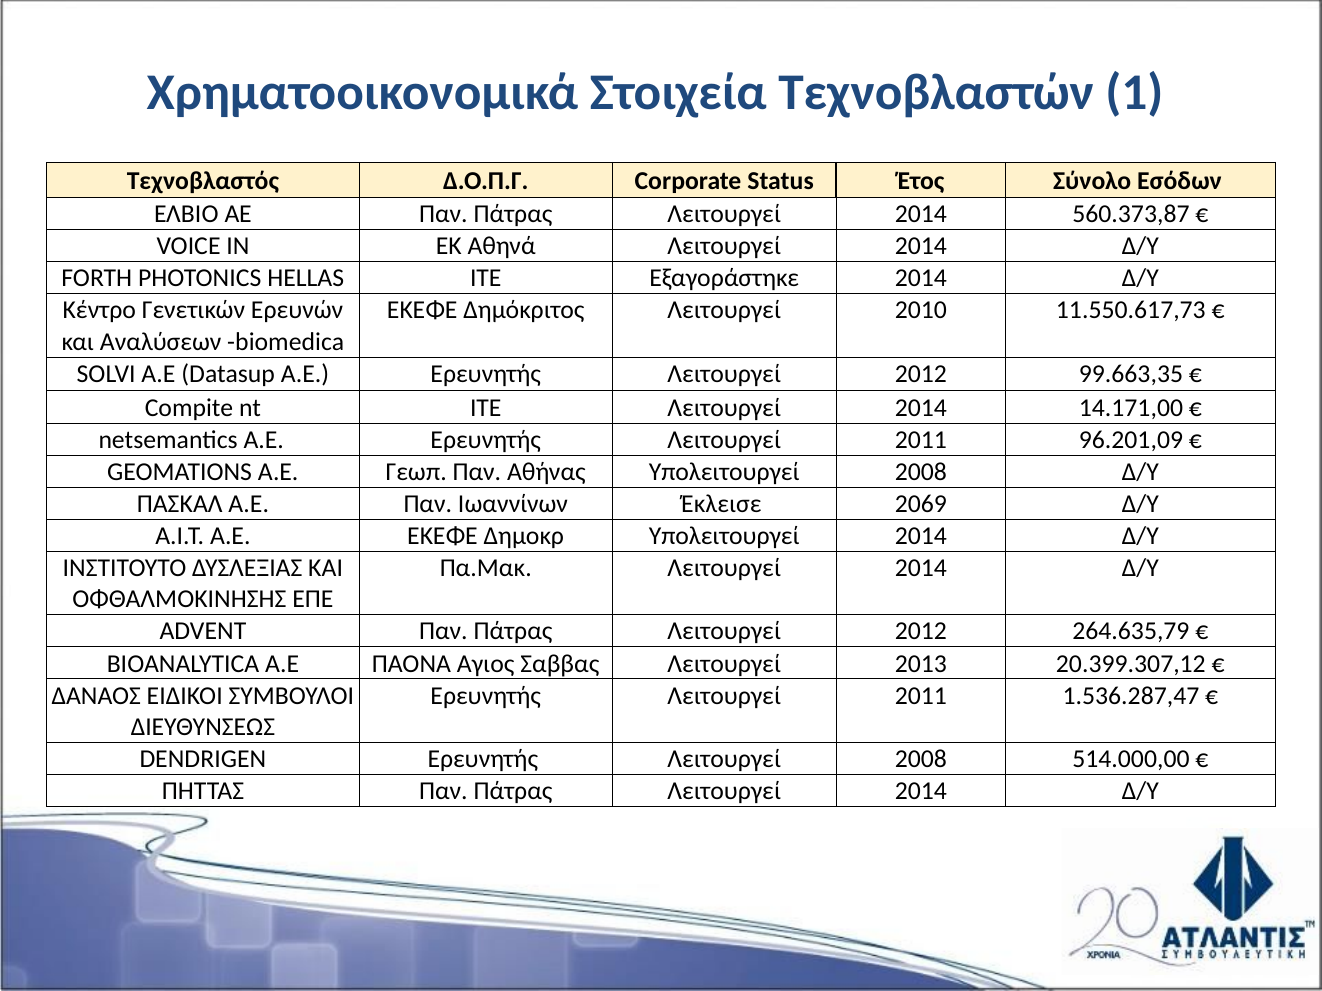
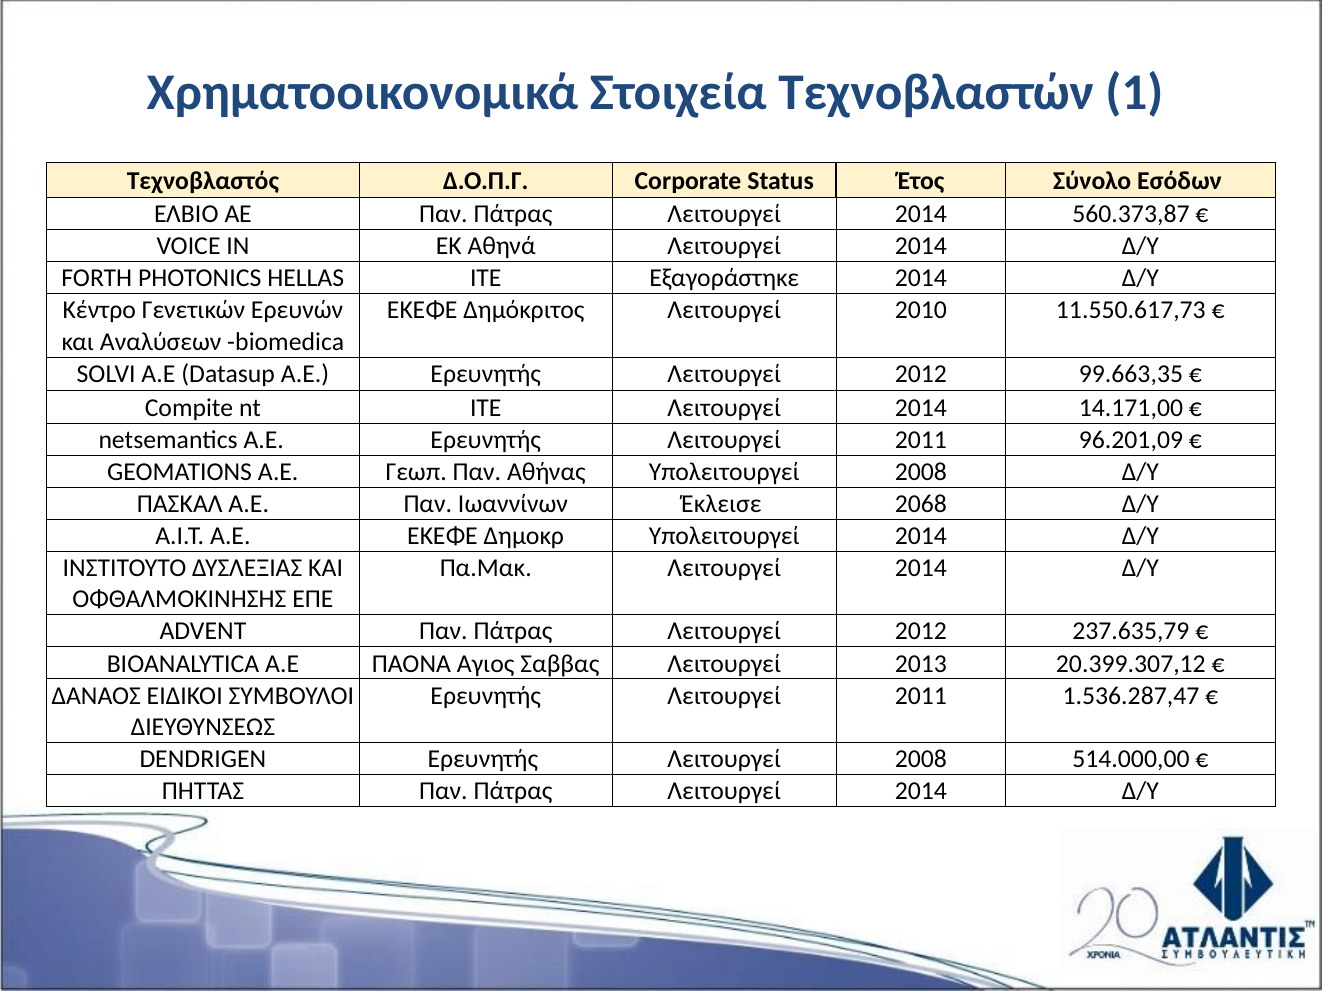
2069: 2069 -> 2068 (921, 504)
264.635,79: 264.635,79 -> 237.635,79 (1131, 632)
